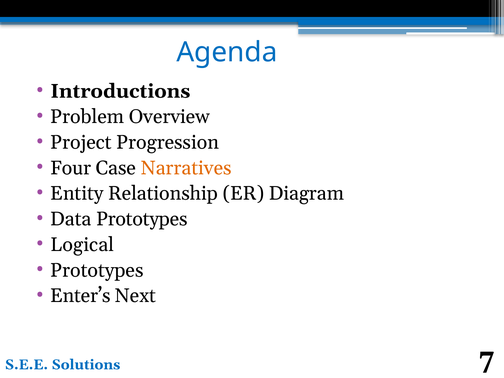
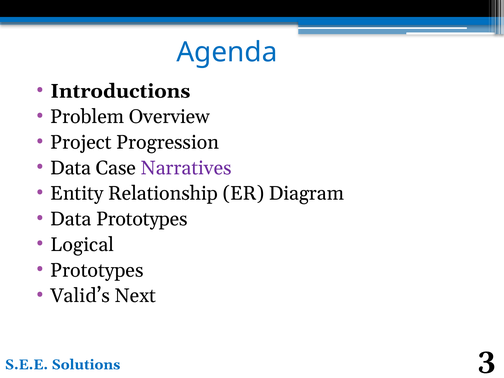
Four: Four -> Data (71, 168)
Narratives colour: orange -> purple (186, 168)
Enter’s: Enter’s -> Valid’s (80, 296)
7: 7 -> 3 (487, 359)
